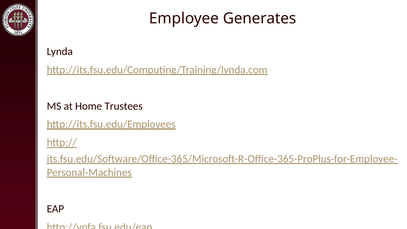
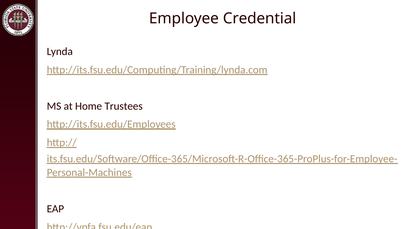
Generates: Generates -> Credential (260, 19)
